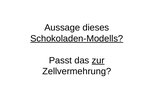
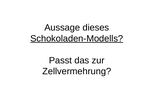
zur underline: present -> none (98, 61)
